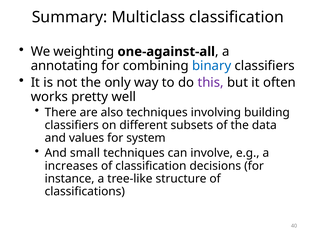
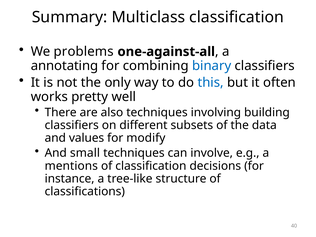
weighting: weighting -> problems (84, 52)
this colour: purple -> blue (211, 83)
system: system -> modify (146, 138)
increases: increases -> mentions (71, 166)
